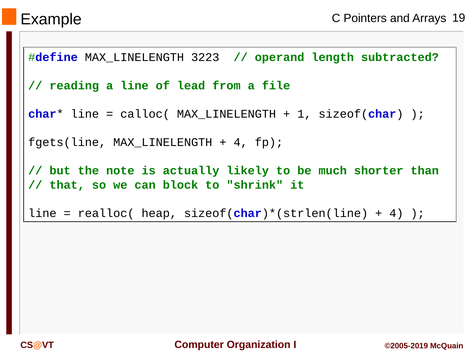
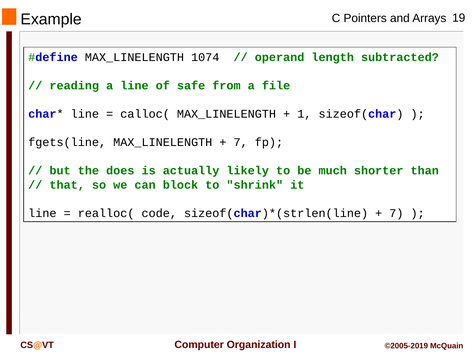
3223: 3223 -> 1074 (205, 57)
lead: lead -> safe (191, 86)
4: 4 -> 7 (241, 142)
note: note -> does (120, 171)
heap: heap -> code (159, 213)
4: 4 -> 7 (396, 213)
